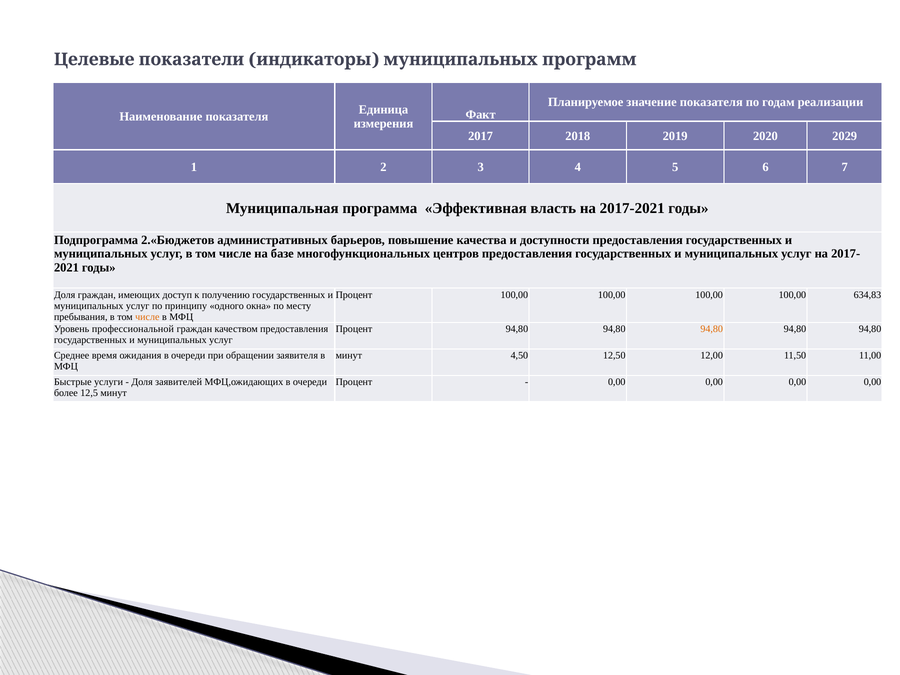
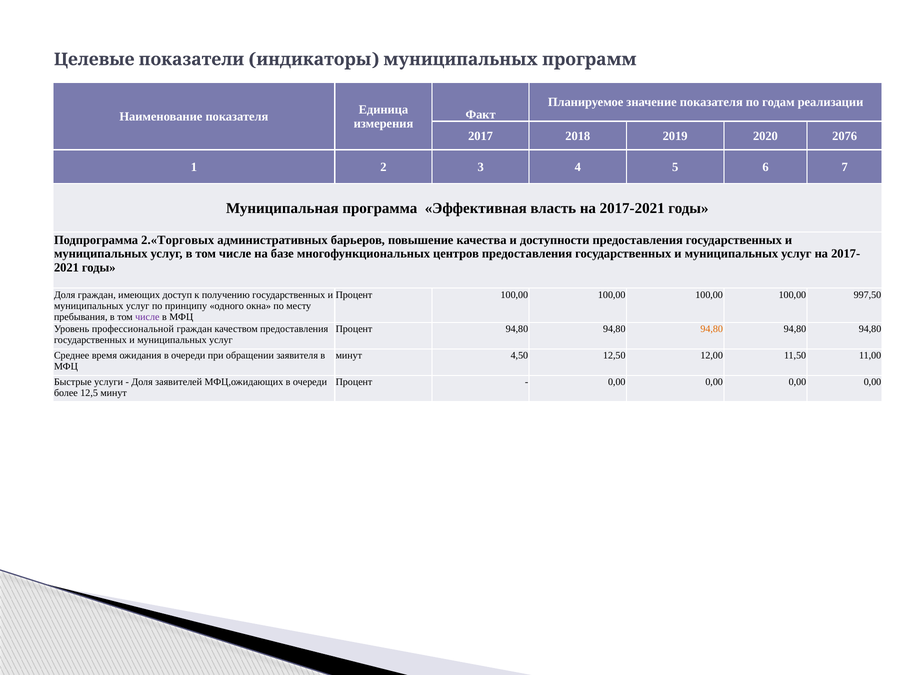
2029: 2029 -> 2076 (845, 136)
2.«Бюджетов: 2.«Бюджетов -> 2.«Торговых (178, 240)
634,83: 634,83 -> 997,50 (867, 295)
числе colour: orange -> purple (147, 317)
